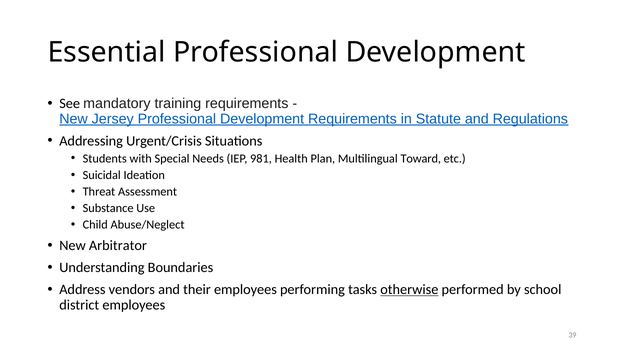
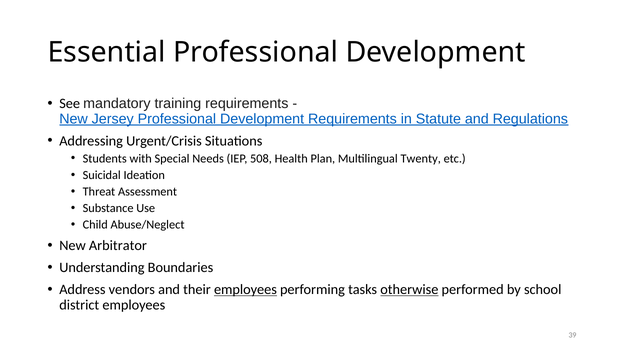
981: 981 -> 508 (261, 158)
Toward: Toward -> Twenty (421, 158)
employees underline: none -> present (245, 290)
